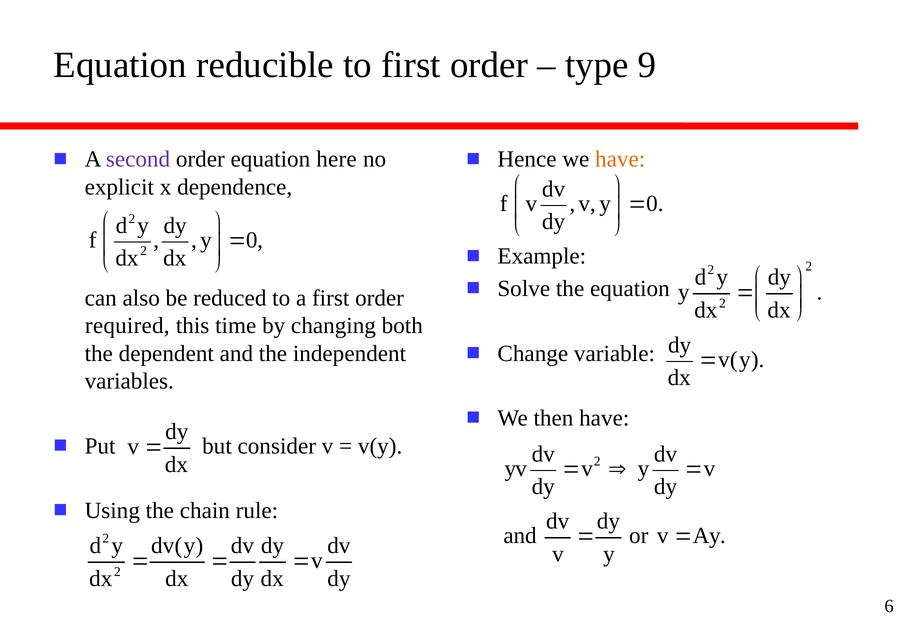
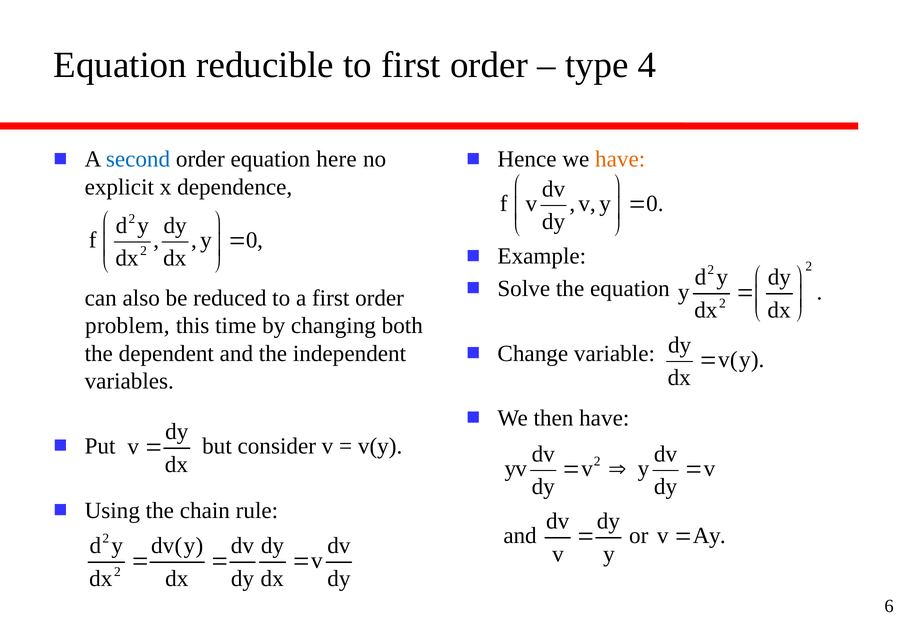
9: 9 -> 4 (647, 65)
second colour: purple -> blue (138, 159)
required: required -> problem (127, 326)
